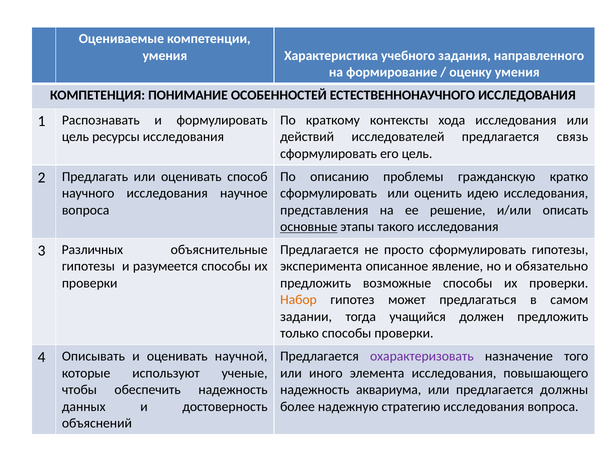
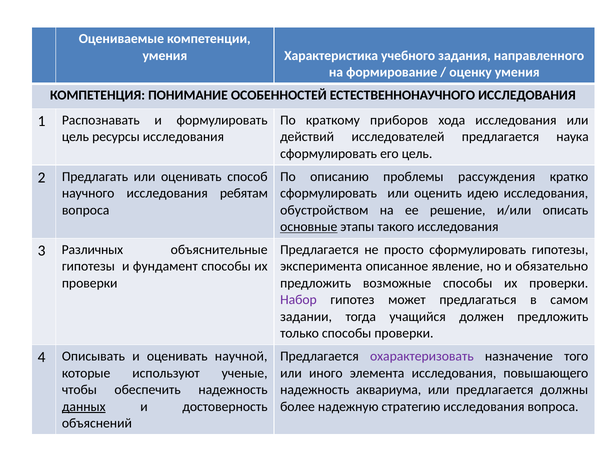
контексты: контексты -> приборов (399, 120)
связь: связь -> наука (573, 137)
гражданскую: гражданскую -> рассуждения (497, 177)
научное: научное -> ребятам (244, 193)
представления: представления -> обустройством (324, 210)
разумеется: разумеется -> фундамент (165, 266)
Набор colour: orange -> purple (298, 300)
данных underline: none -> present (84, 407)
